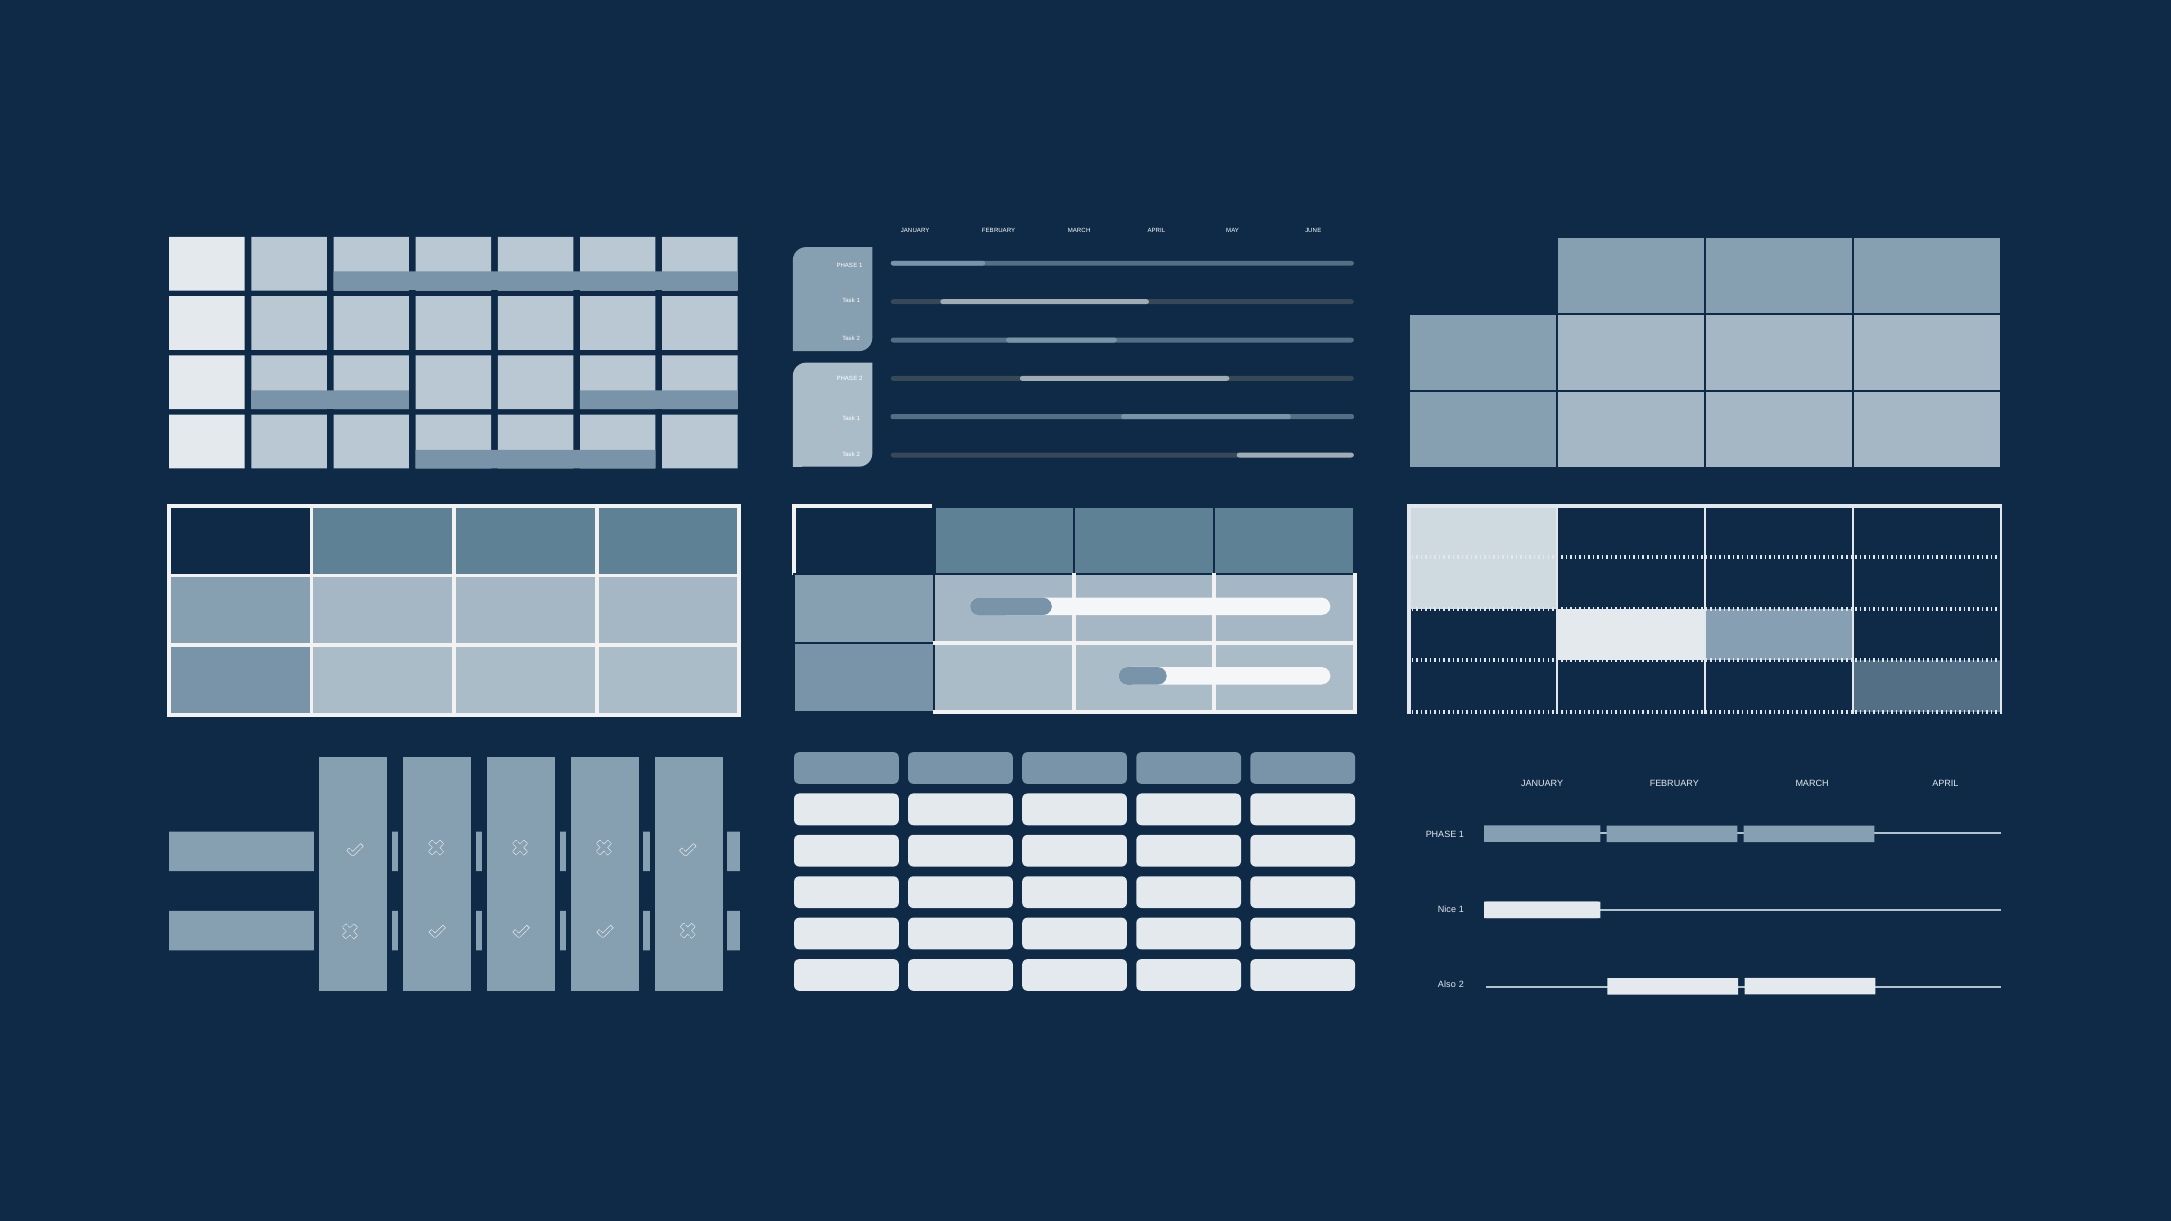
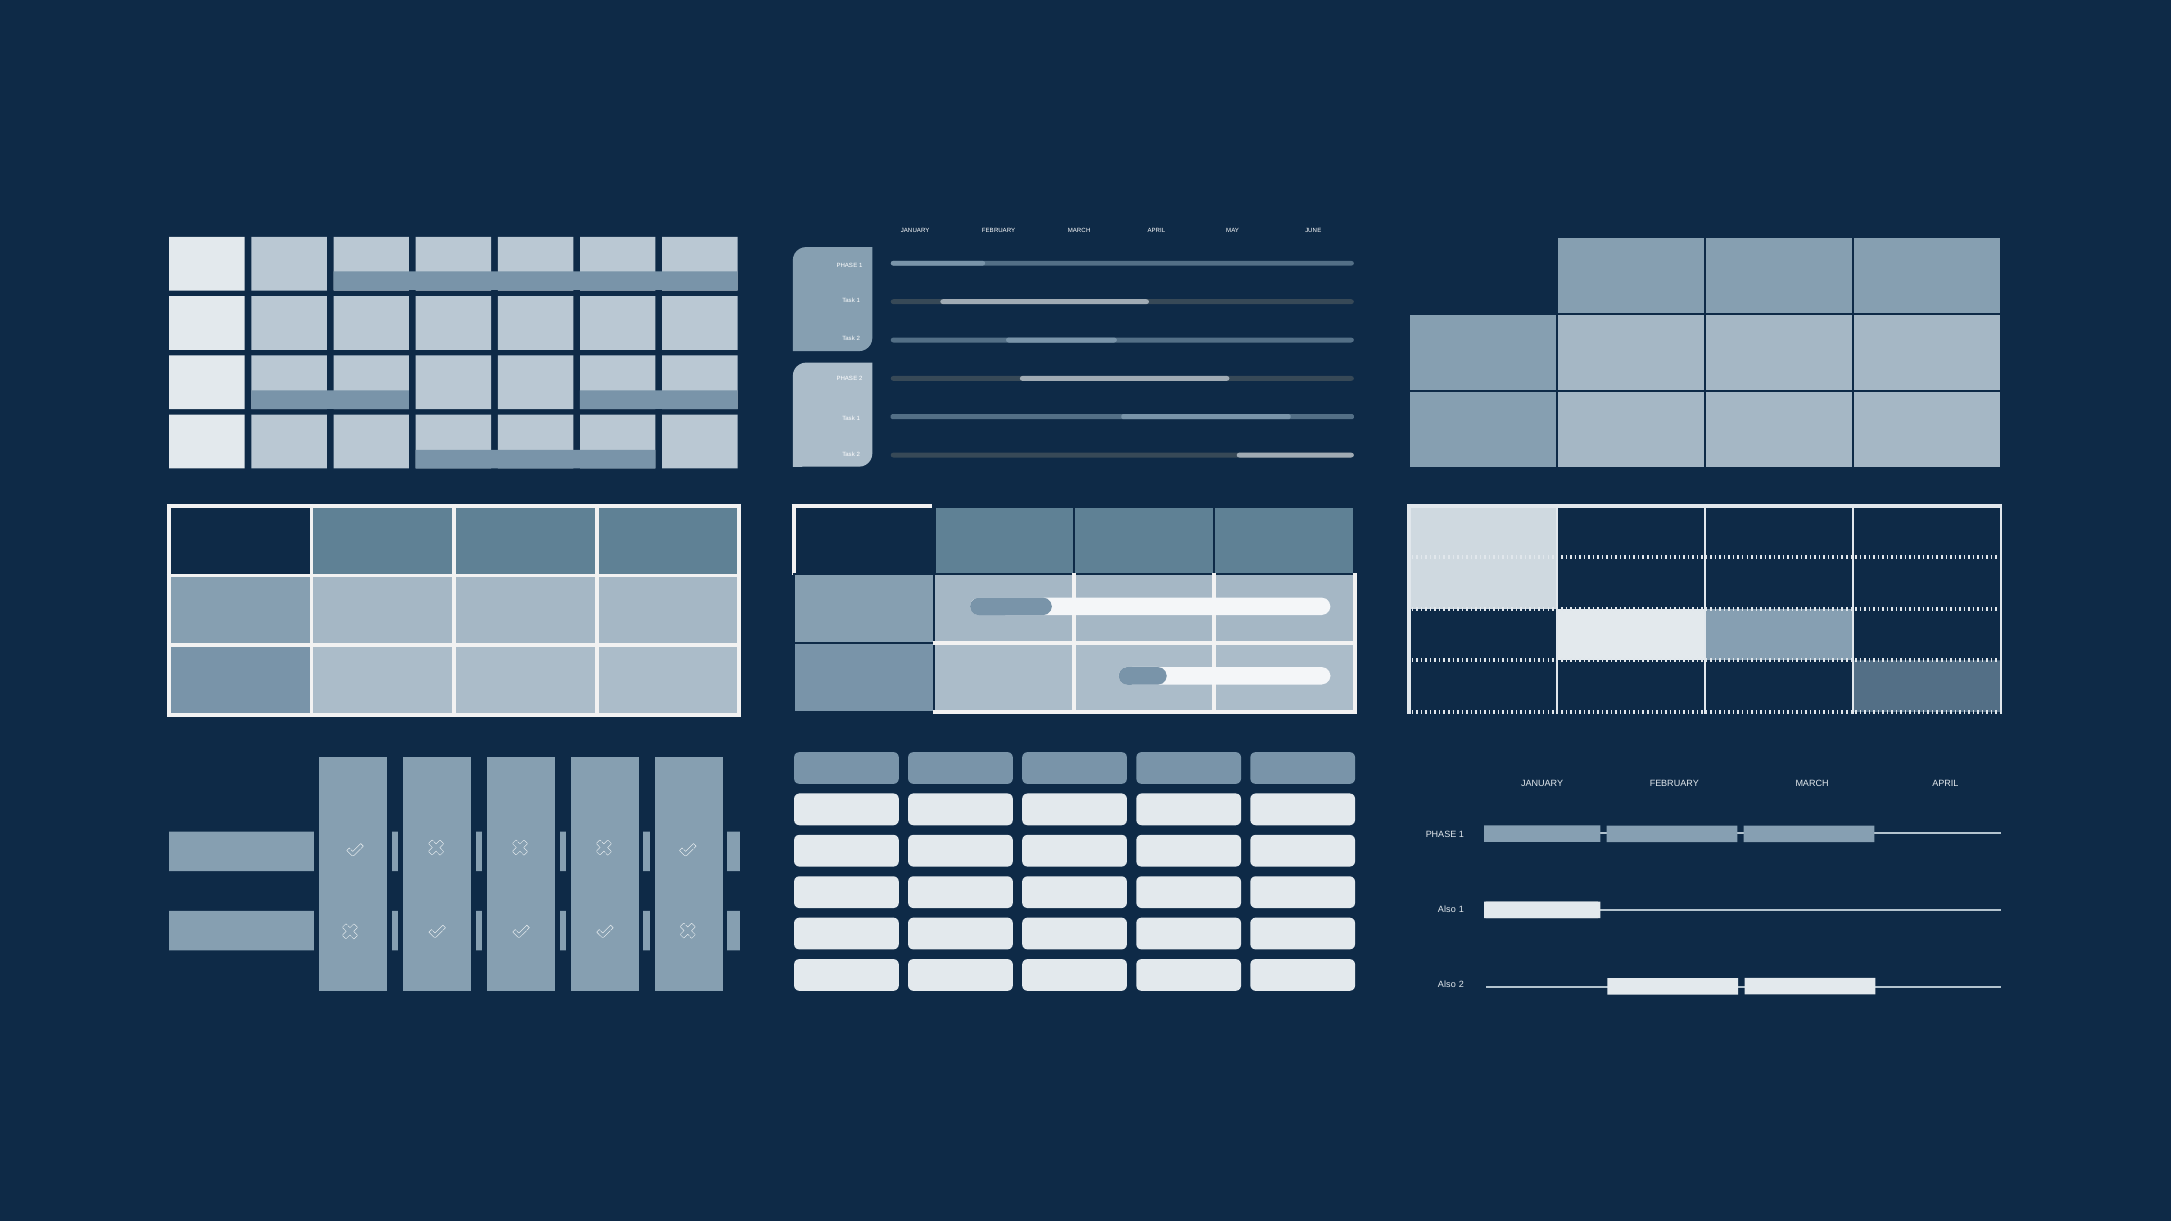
Nice: Nice -> Also (1447, 909)
